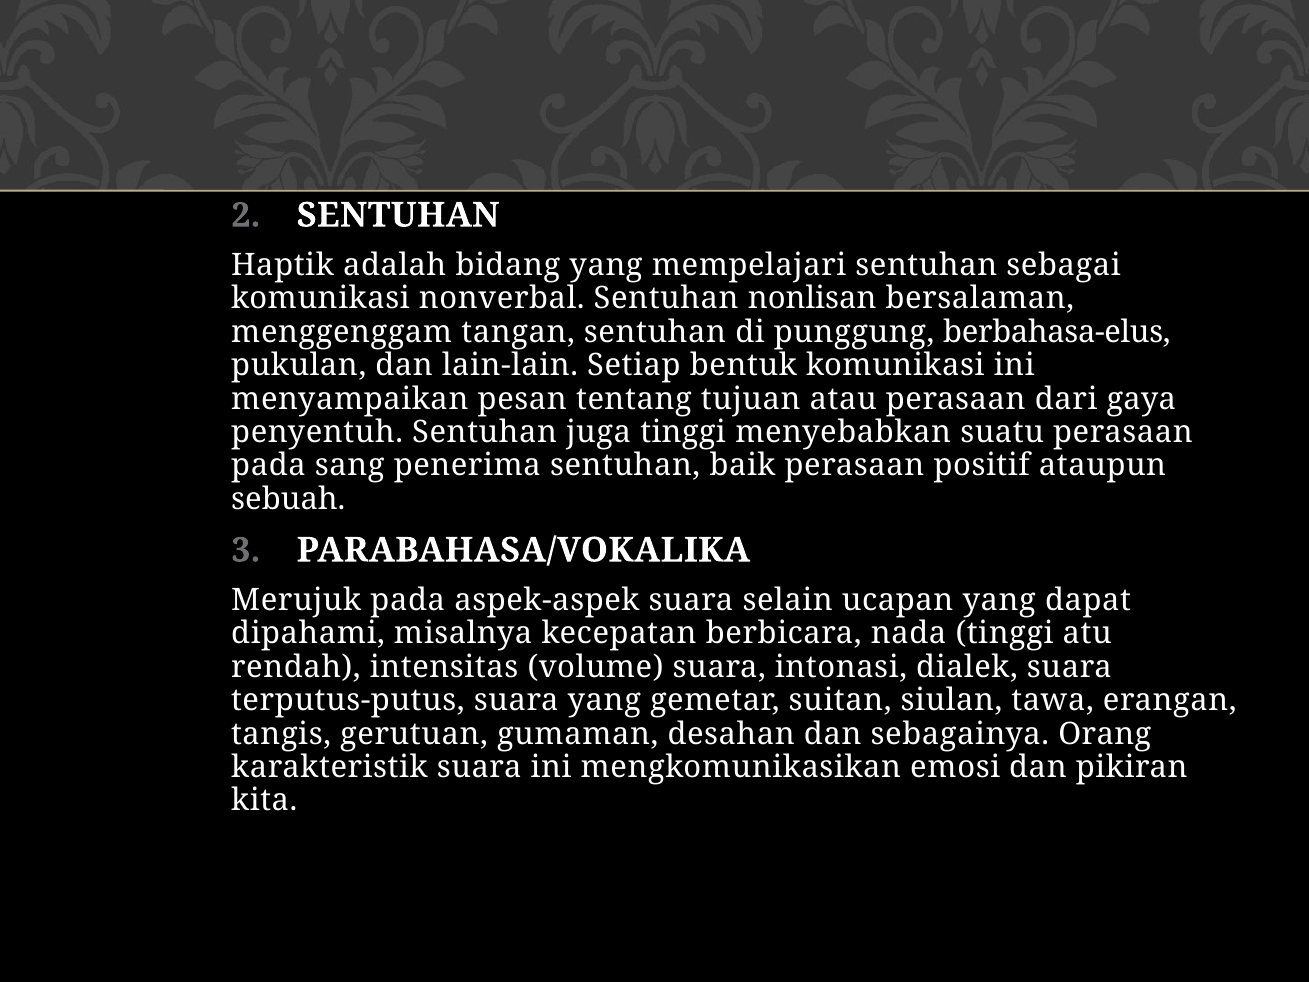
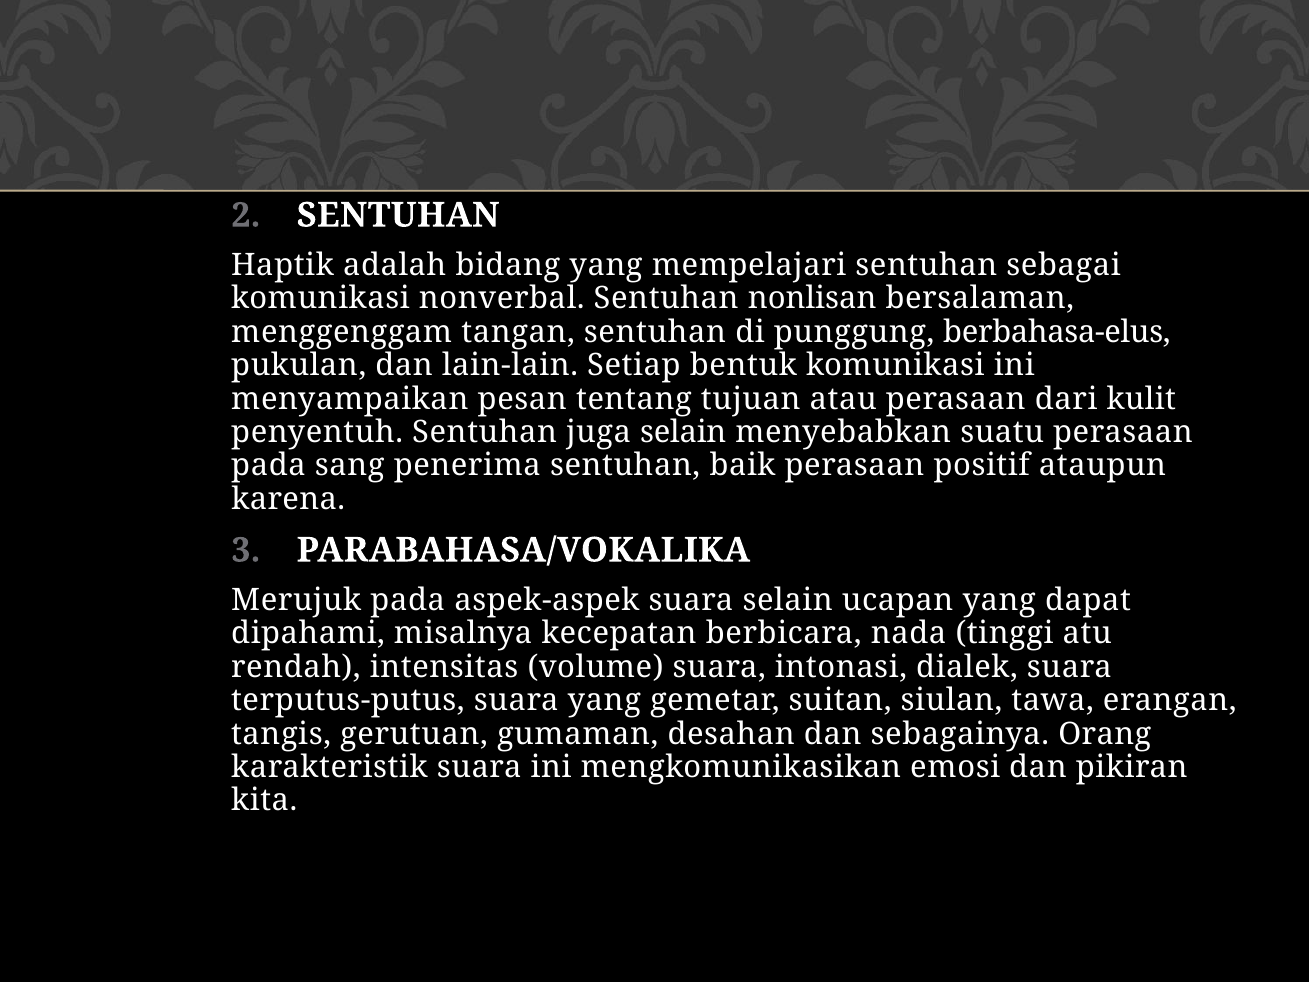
gaya: gaya -> kulit (1141, 399)
juga tinggi: tinggi -> selain (683, 432)
sebuah: sebuah -> karena (288, 499)
